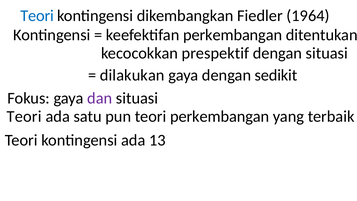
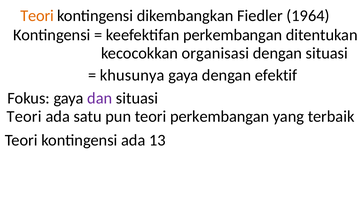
Teori colour: blue -> orange (37, 16)
prespektif: prespektif -> organisasi (215, 53)
dilakukan: dilakukan -> khusunya (132, 75)
sedikit: sedikit -> efektif (276, 75)
